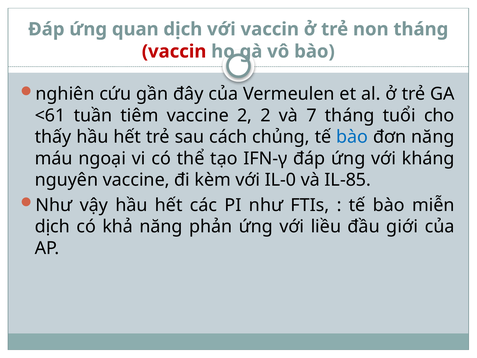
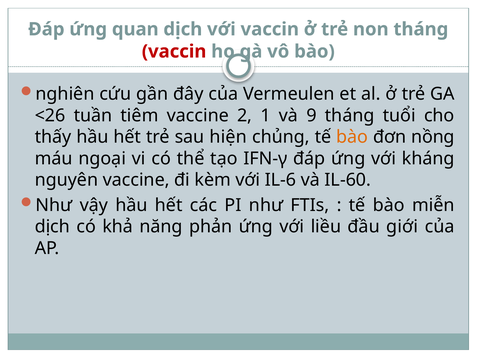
<61: <61 -> <26 (50, 115)
2 2: 2 -> 1 (266, 115)
7: 7 -> 9 (311, 115)
cách: cách -> hiện (228, 137)
bào colour: blue -> orange (352, 137)
đơn năng: năng -> nồng (433, 137)
IL-0: IL-0 -> IL-6 (281, 180)
IL-85: IL-85 -> IL-60 (348, 180)
